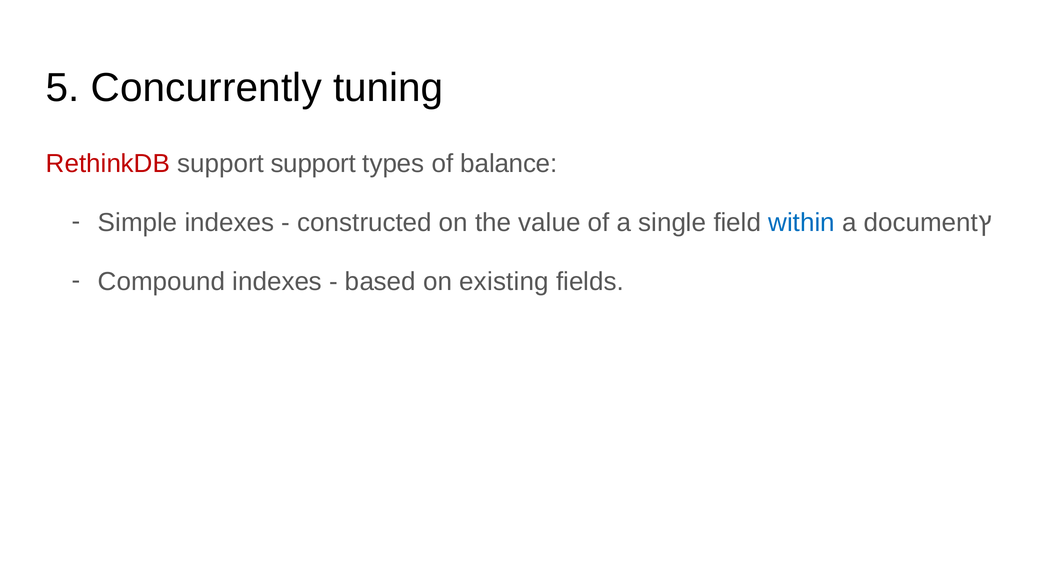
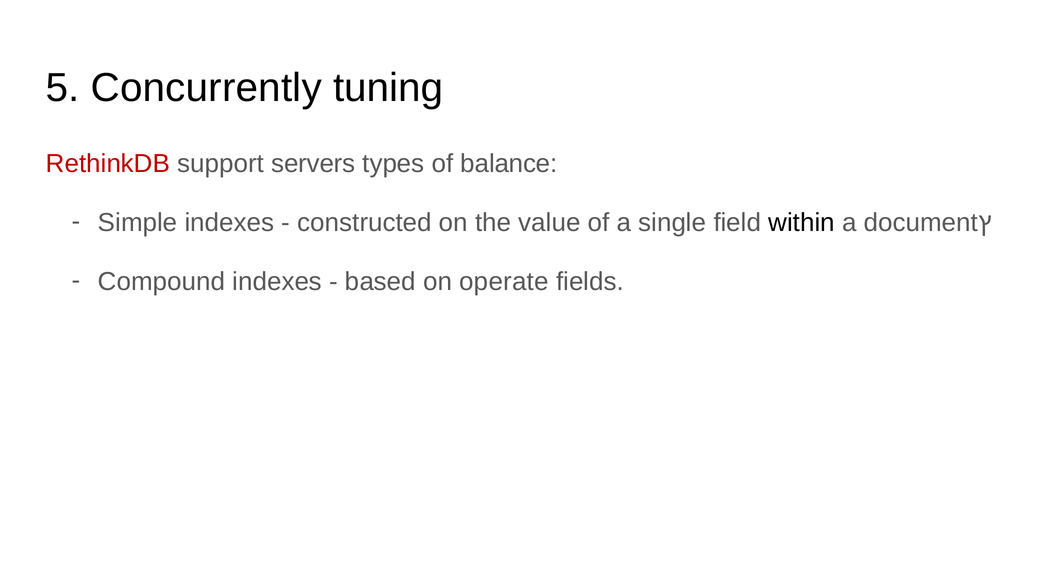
support support: support -> servers (313, 164)
within colour: blue -> black (802, 223)
existing: existing -> operate (504, 282)
